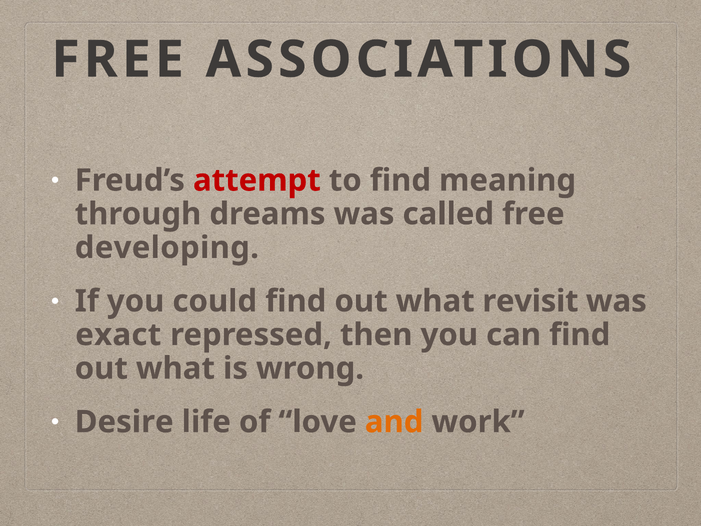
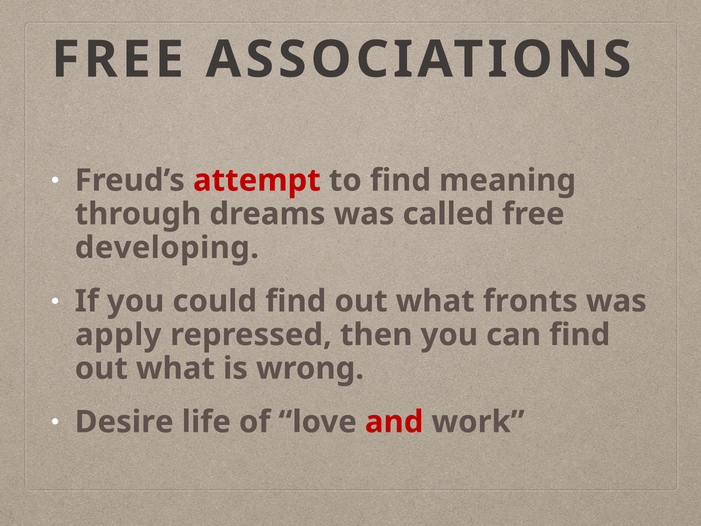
revisit: revisit -> fronts (530, 301)
exact: exact -> apply (118, 335)
and colour: orange -> red (394, 422)
